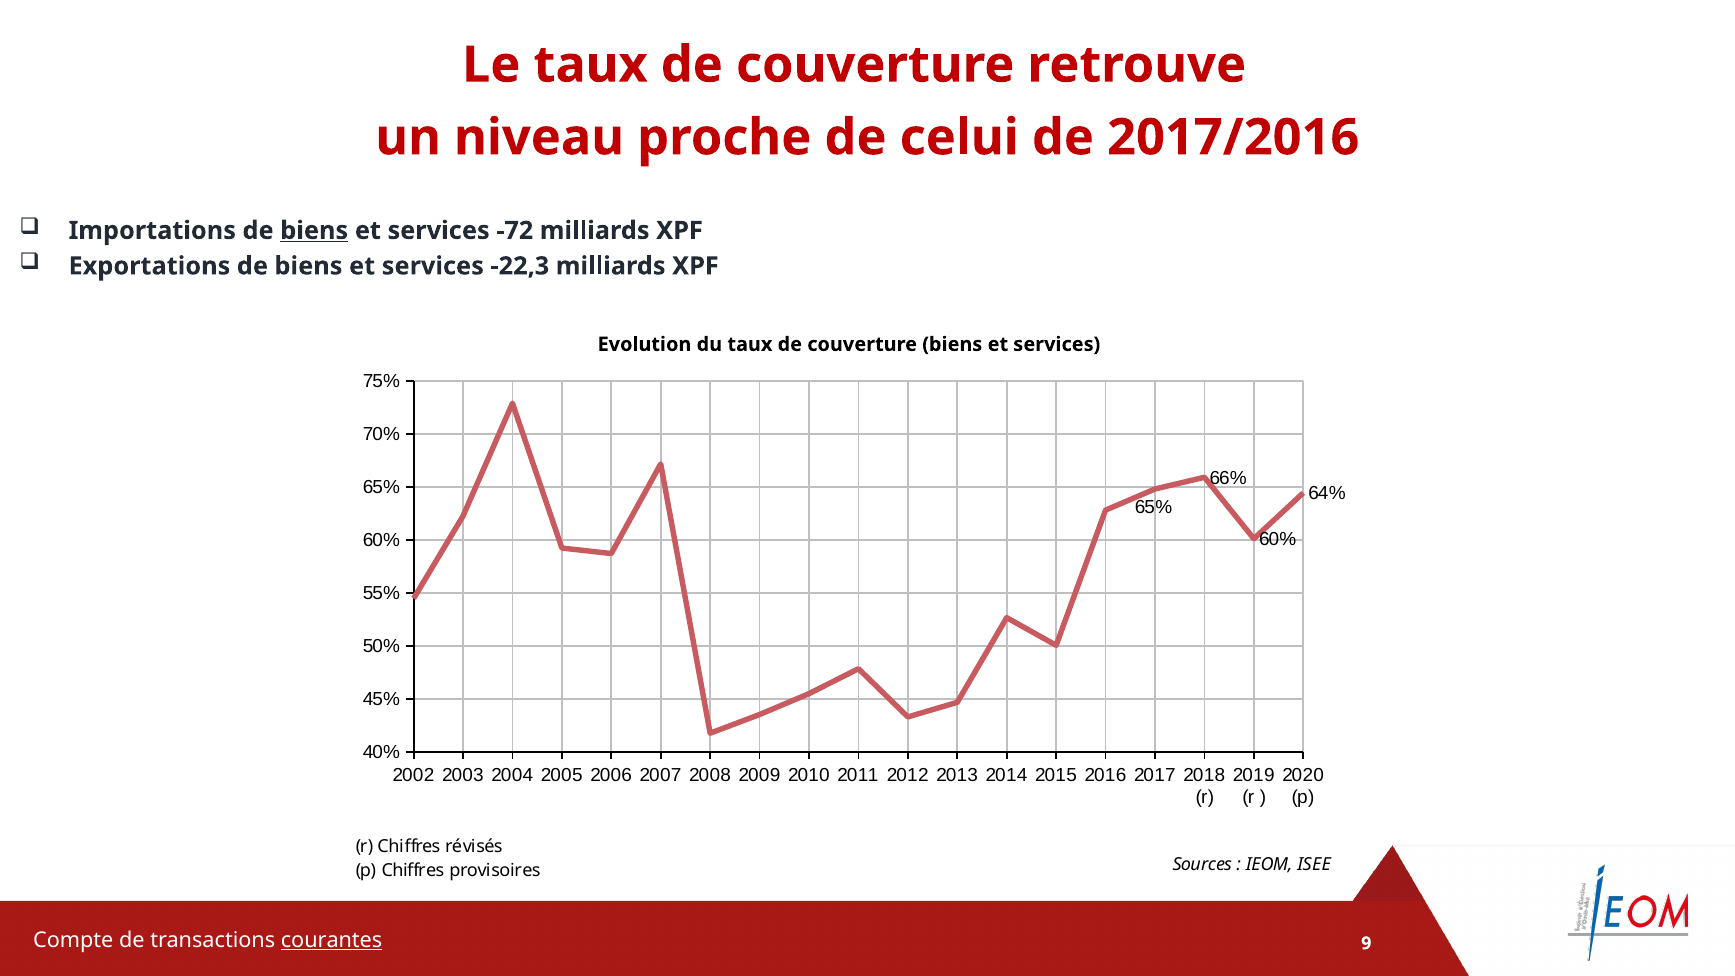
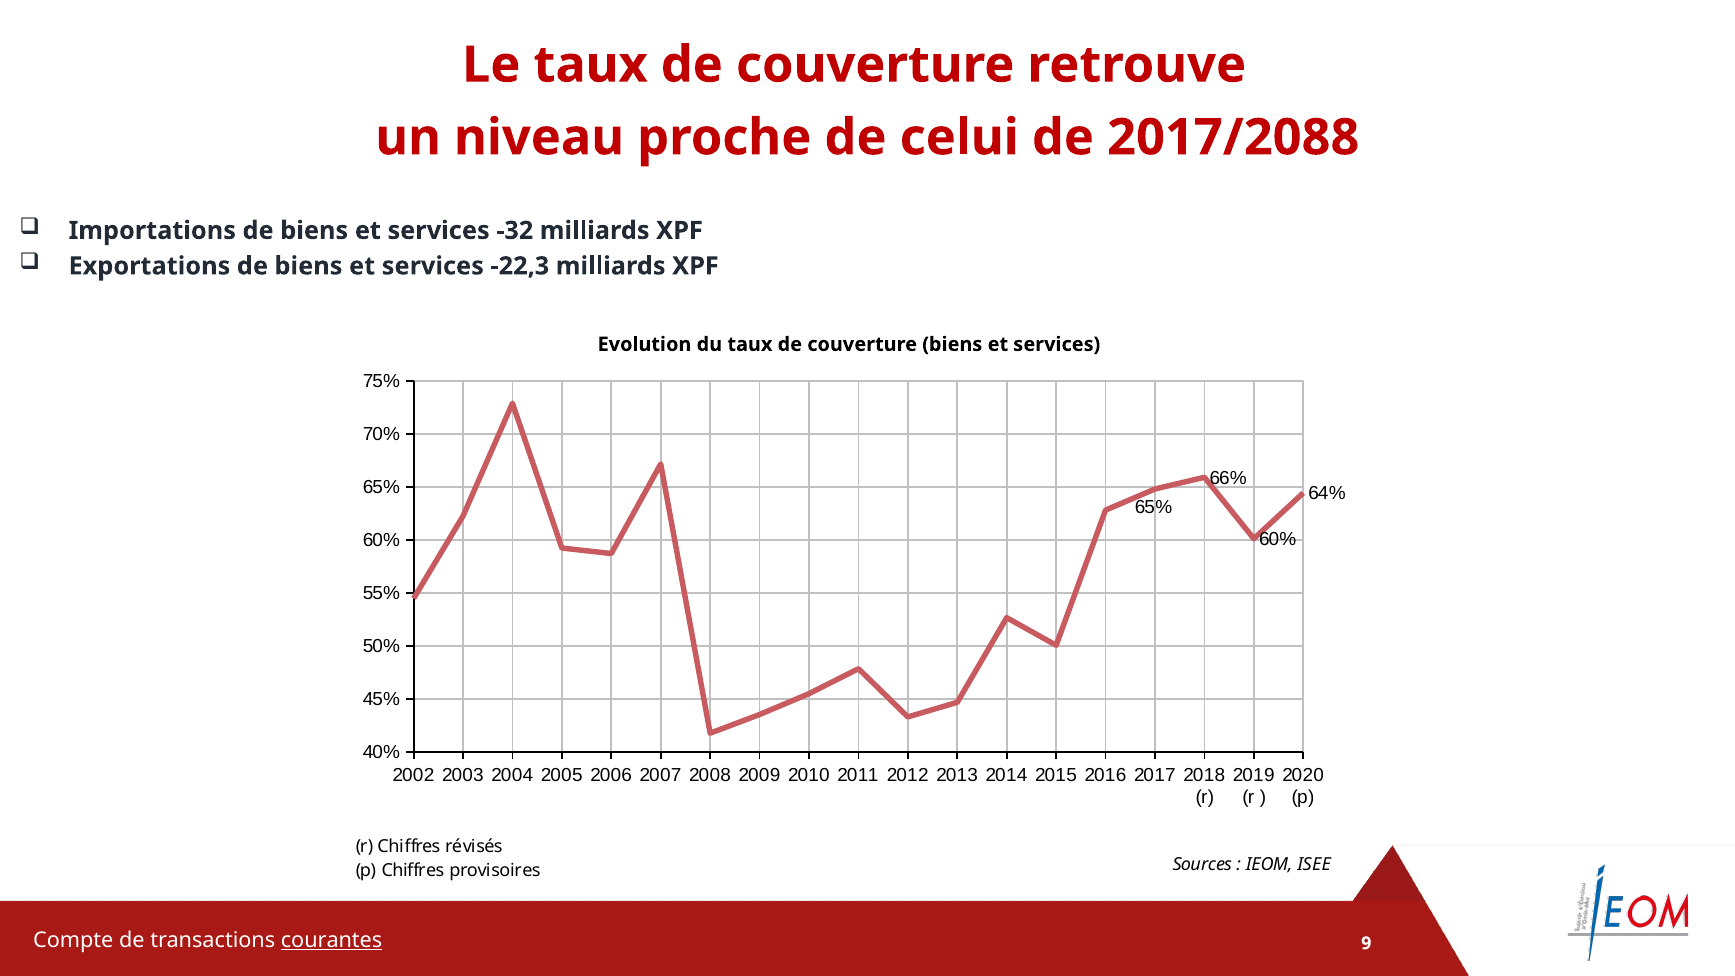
2017/2016: 2017/2016 -> 2017/2088 (1233, 138)
biens underline: present -> none (314, 231)
-72: -72 -> -32 (515, 231)
